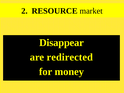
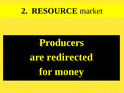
Disappear: Disappear -> Producers (62, 43)
